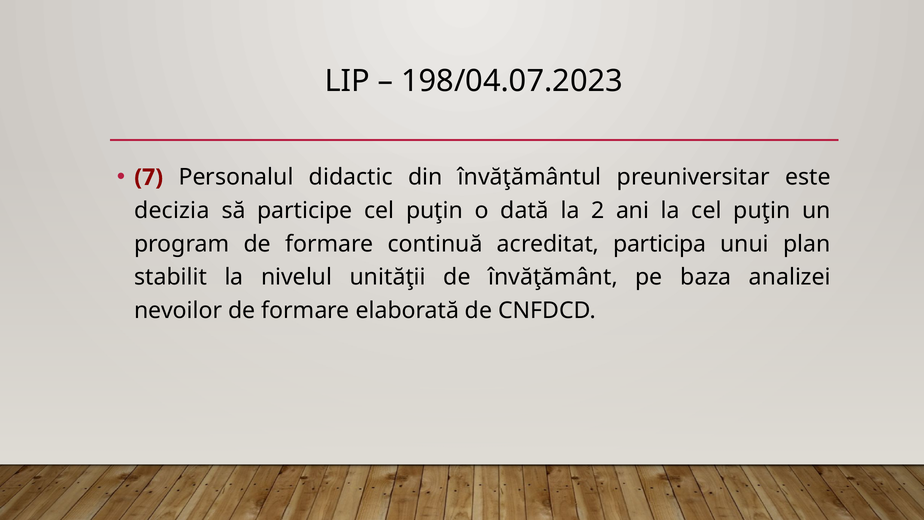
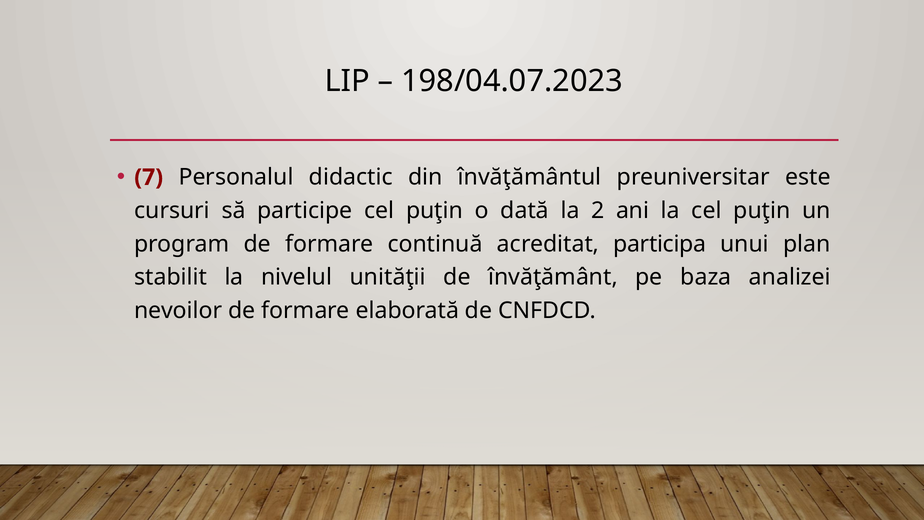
decizia: decizia -> cursuri (172, 211)
